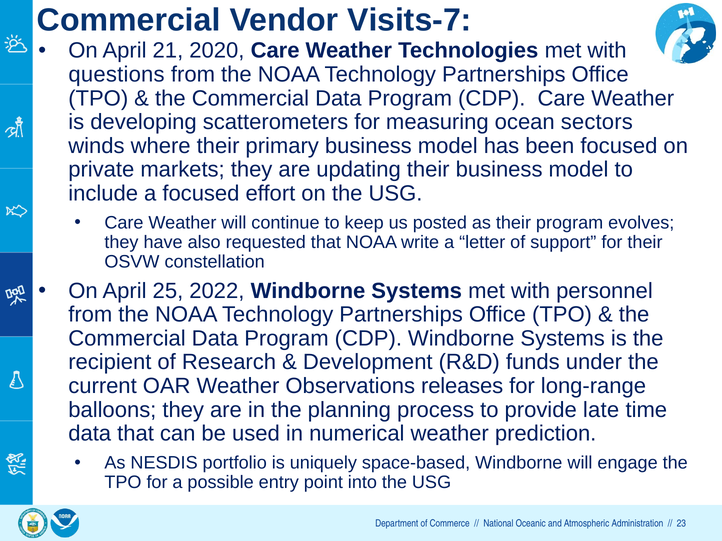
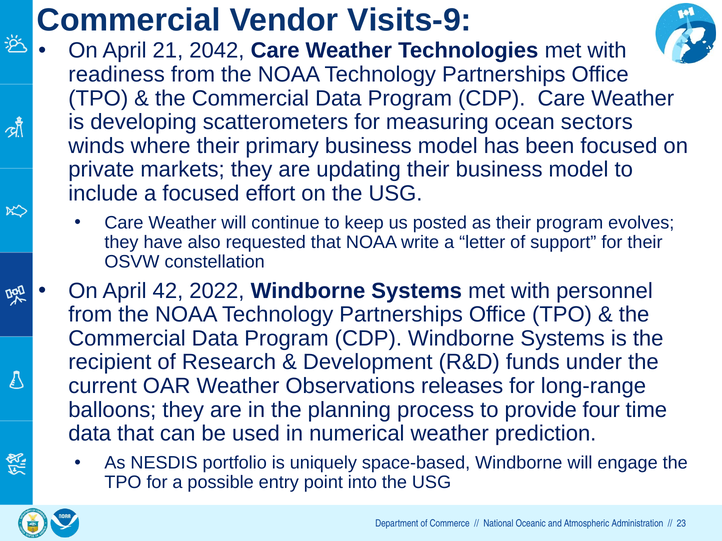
Visits-7: Visits-7 -> Visits-9 (409, 20)
2020: 2020 -> 2042 (217, 51)
questions: questions -> readiness (117, 75)
25: 25 -> 42 (168, 291)
late: late -> four (601, 410)
